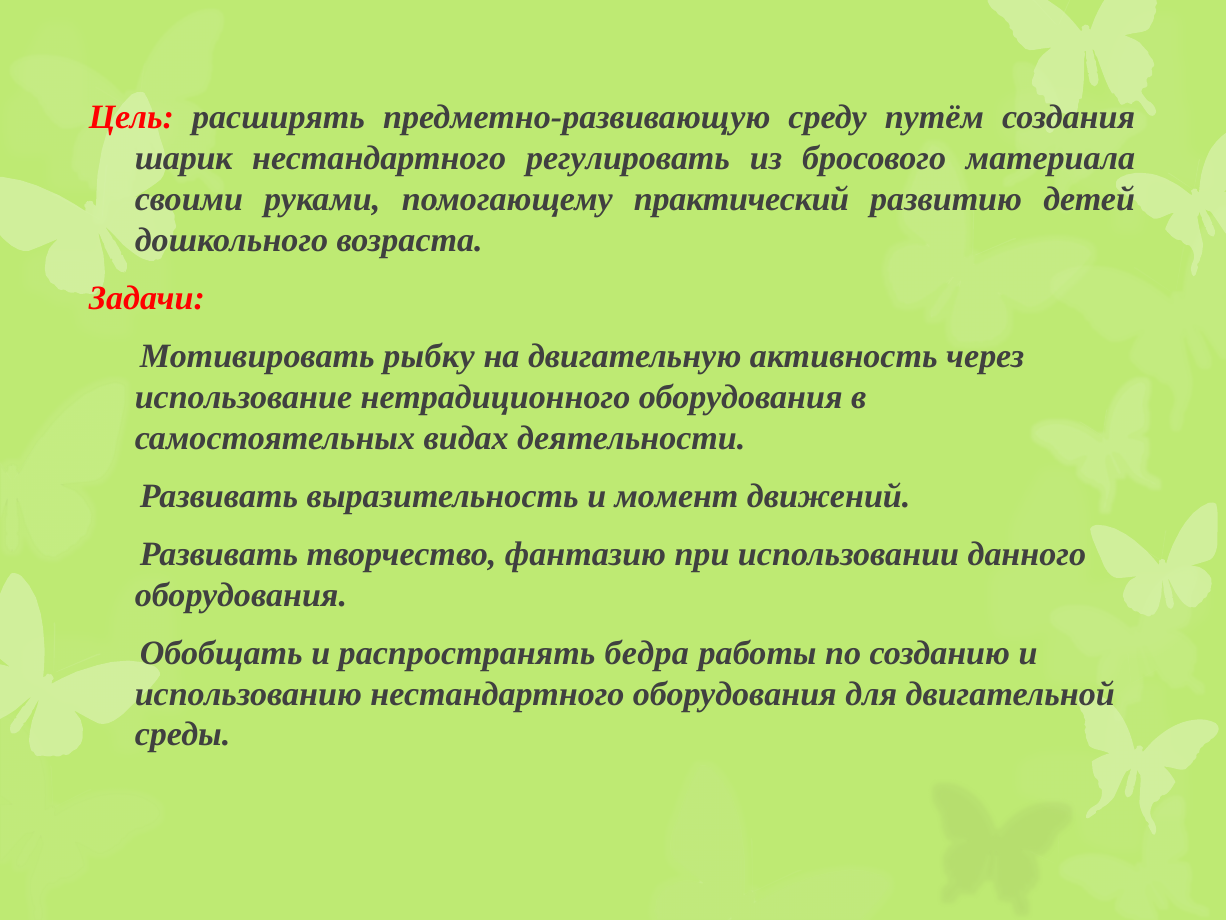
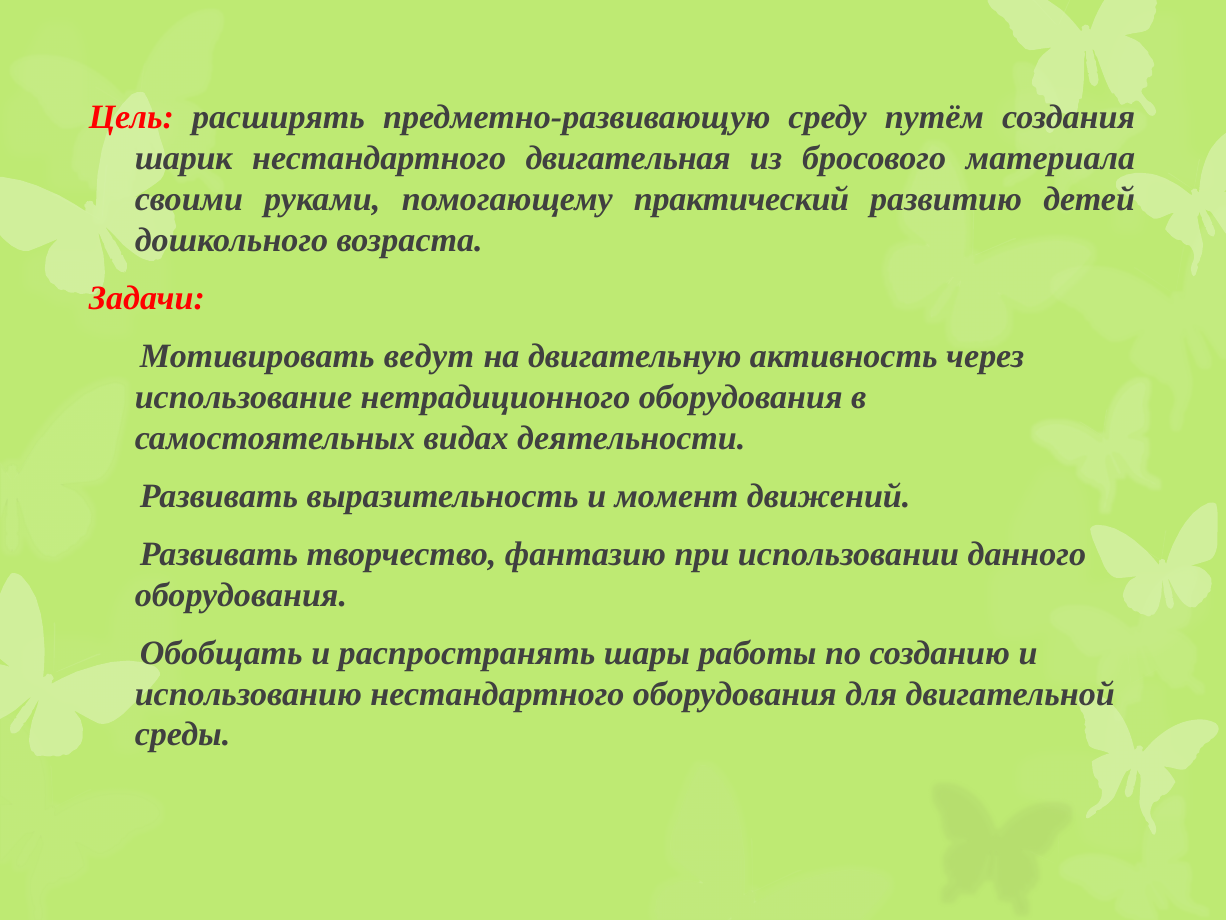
регулировать: регулировать -> двигательная (628, 159)
рыбку: рыбку -> ведут (429, 356)
бедра: бедра -> шары (647, 653)
